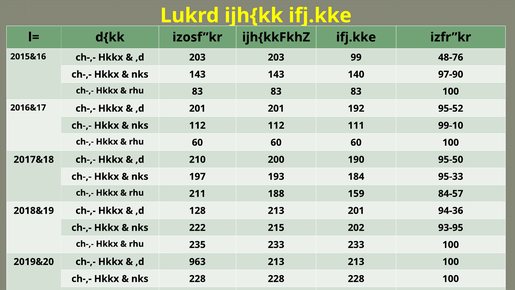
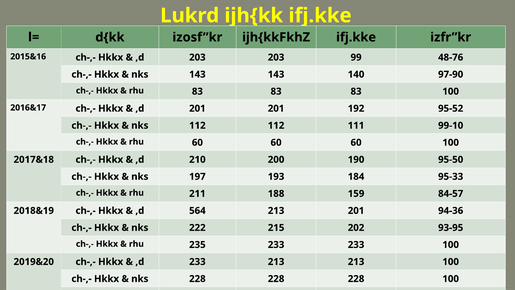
128: 128 -> 564 (197, 210)
,d 963: 963 -> 233 (197, 261)
